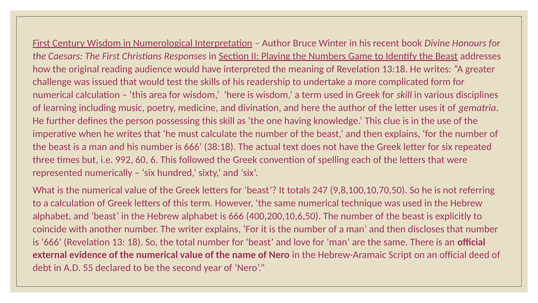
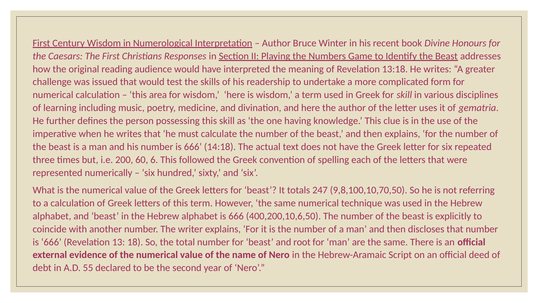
38:18: 38:18 -> 14:18 (220, 147)
992: 992 -> 200 (124, 160)
love: love -> root (302, 242)
